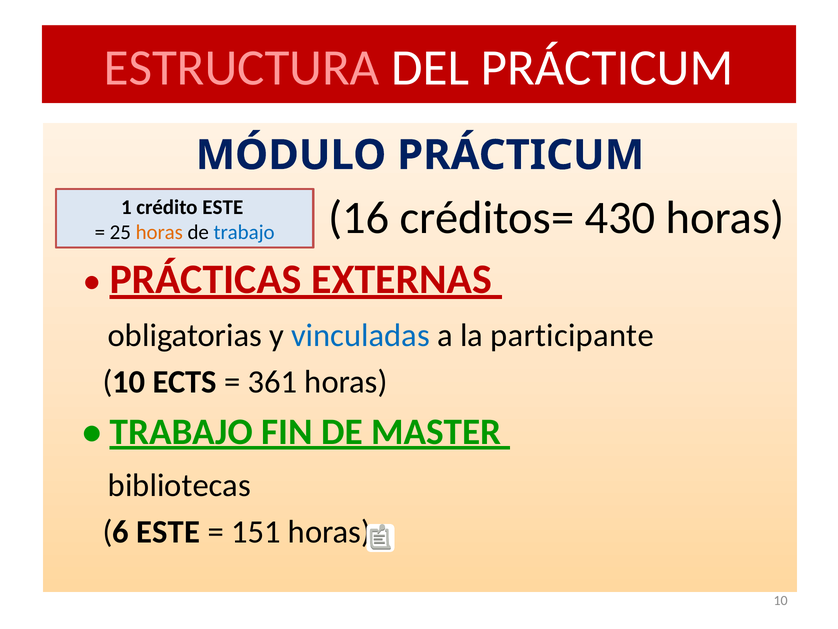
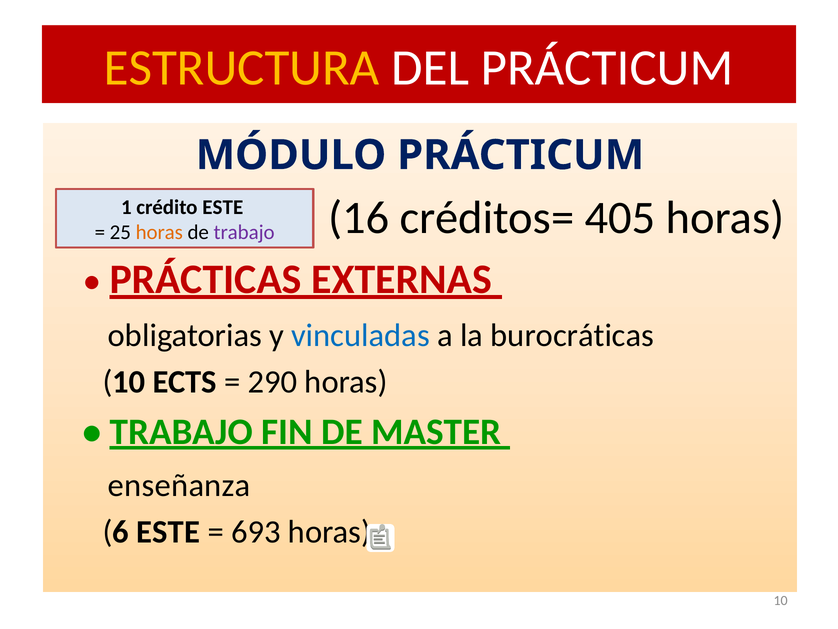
ESTRUCTURA colour: pink -> yellow (242, 68)
430: 430 -> 405 (620, 218)
trabajo colour: blue -> purple (244, 232)
participante: participante -> burocráticas (572, 335)
361: 361 -> 290 (272, 382)
bibliotecas: bibliotecas -> enseñanza (179, 485)
151: 151 -> 693 (256, 532)
